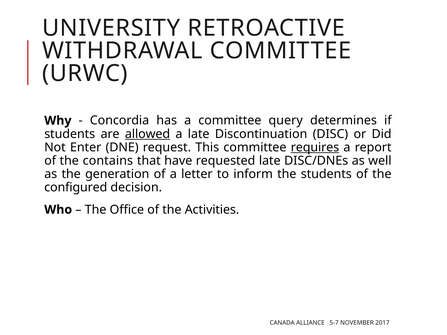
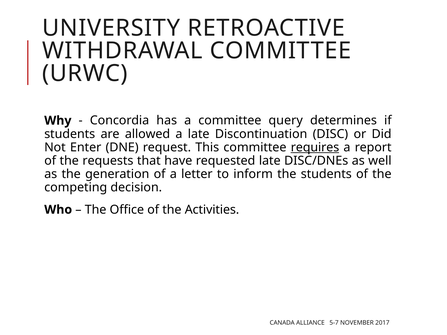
allowed underline: present -> none (147, 134)
contains: contains -> requests (108, 161)
configured: configured -> competing (76, 188)
